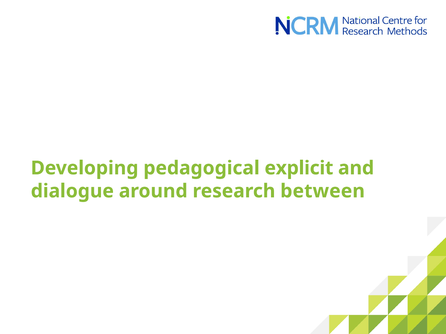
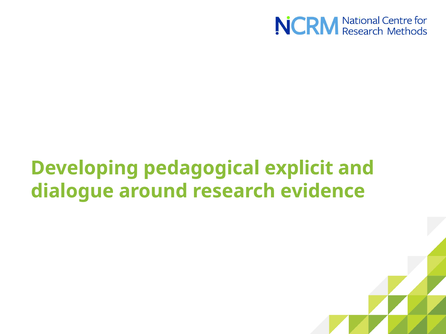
between: between -> evidence (323, 191)
